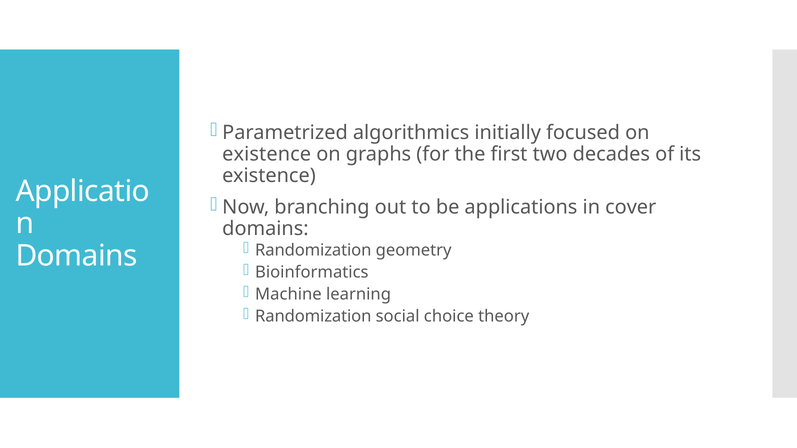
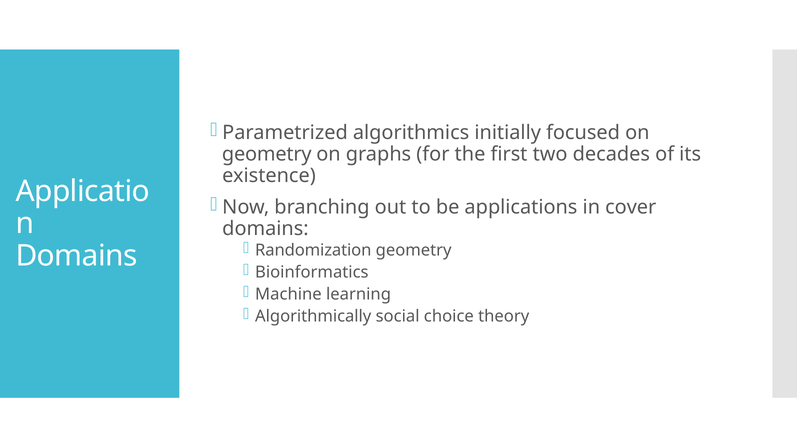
existence: existence -> geometry (267, 154)
Randomization: Randomization -> Algorithmically (313, 317)
